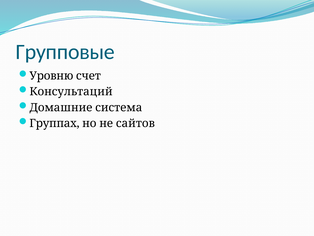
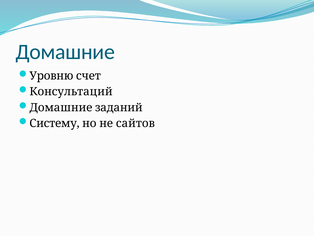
Групповые: Групповые -> Домашние (65, 52)
система: система -> заданий (119, 107)
Группах: Группах -> Систему (54, 123)
